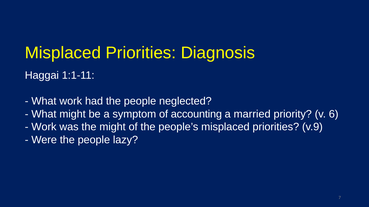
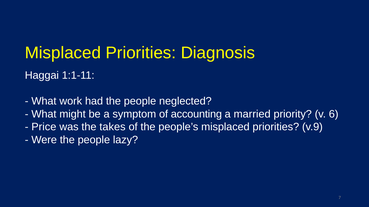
Work: Work -> Price (44, 127)
the might: might -> takes (112, 127)
